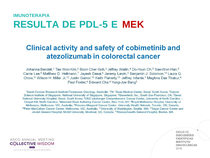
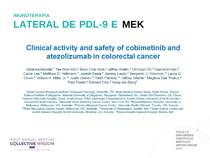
RESULTA: RESULTA -> LATERAL (36, 24)
PDL-5: PDL-5 -> PDL-9 (94, 24)
MEK colour: red -> black (133, 24)
